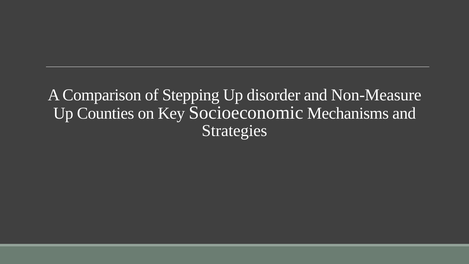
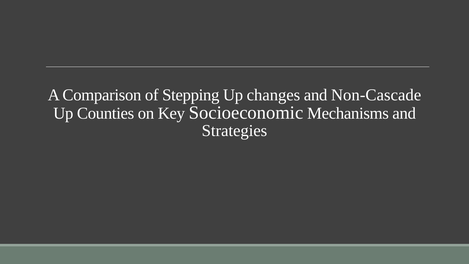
disorder: disorder -> changes (273, 95)
Non-Measure: Non-Measure -> Non-Cascade (376, 95)
